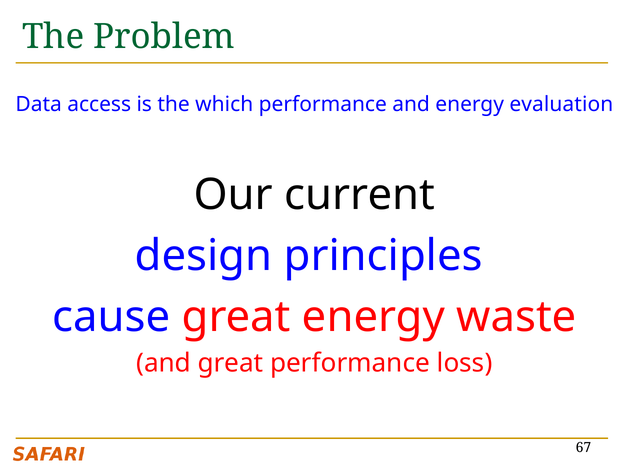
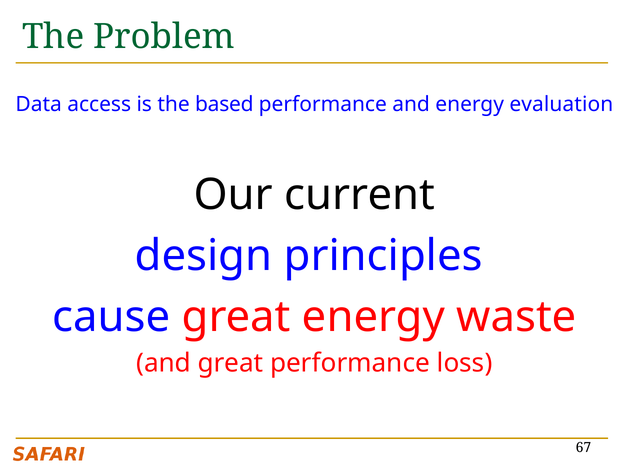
which: which -> based (224, 104)
